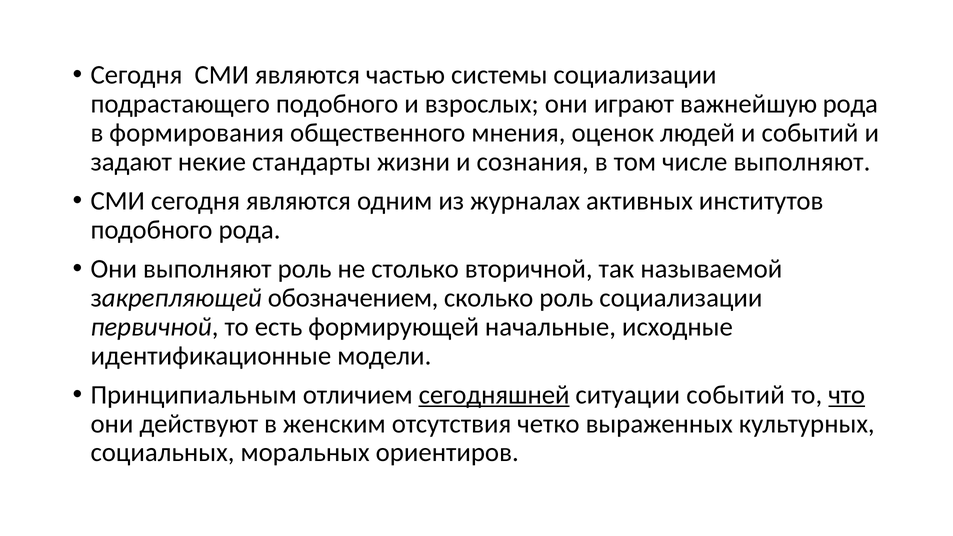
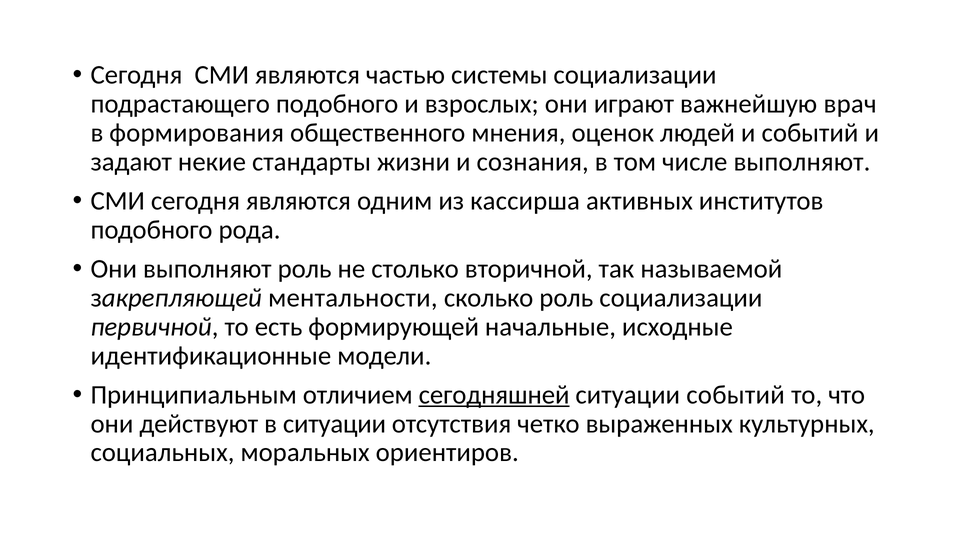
важнейшую рода: рода -> врач (850, 104)
журналах: журналах -> кассирша (525, 201)
обозначением: обозначением -> ментальности (353, 298)
что underline: present -> none (847, 395)
в женским: женским -> ситуации (335, 424)
